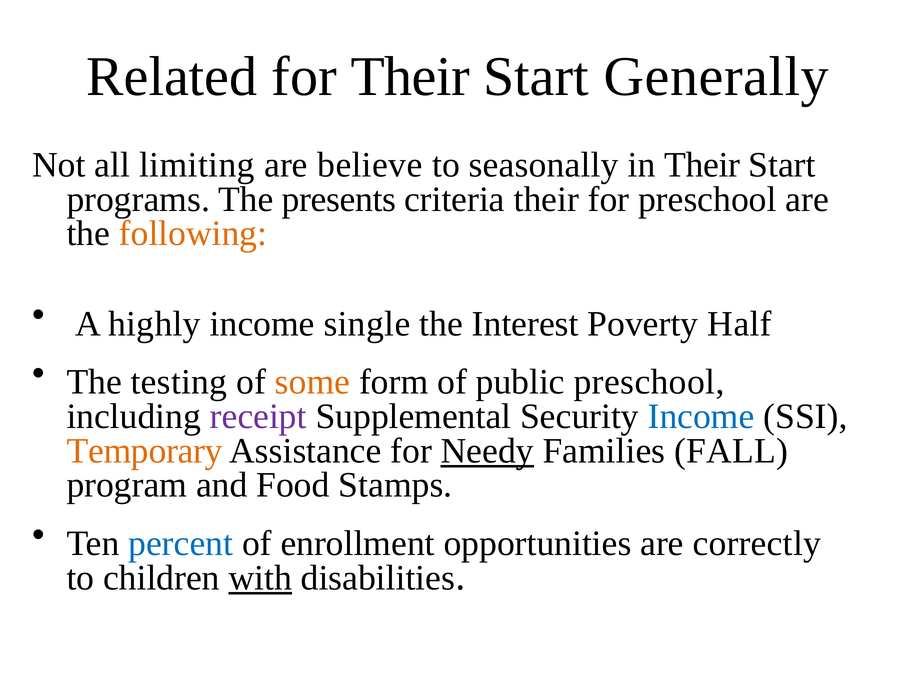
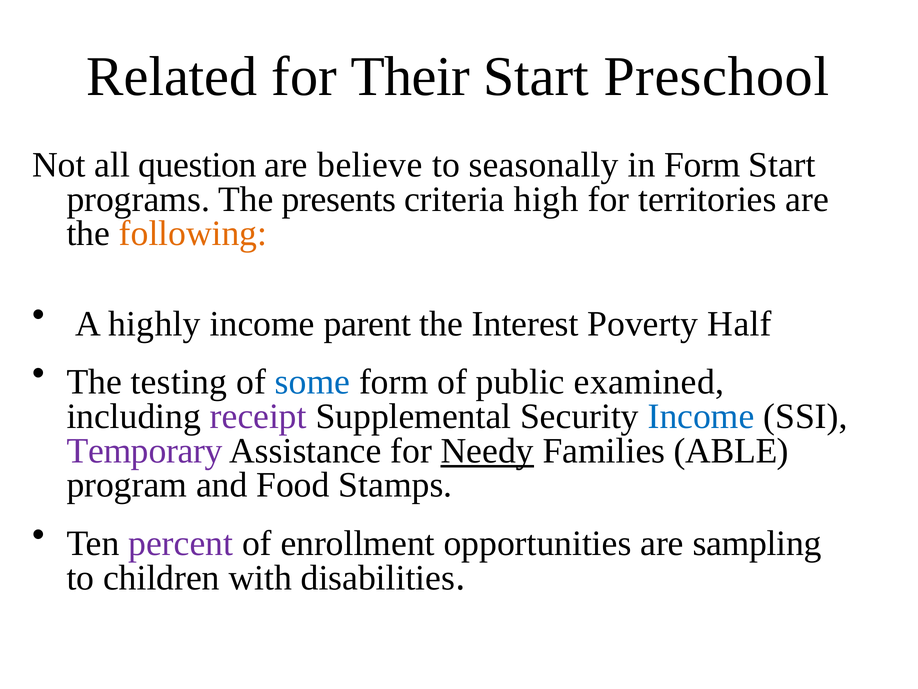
Generally: Generally -> Preschool (716, 77)
limiting: limiting -> question (197, 165)
in Their: Their -> Form (702, 165)
criteria their: their -> high (546, 199)
for preschool: preschool -> territories (707, 199)
single: single -> parent (367, 324)
some colour: orange -> blue (313, 382)
public preschool: preschool -> examined (649, 382)
Temporary colour: orange -> purple (145, 451)
FALL: FALL -> ABLE (731, 451)
percent colour: blue -> purple (181, 543)
correctly: correctly -> sampling (757, 543)
with underline: present -> none (260, 577)
